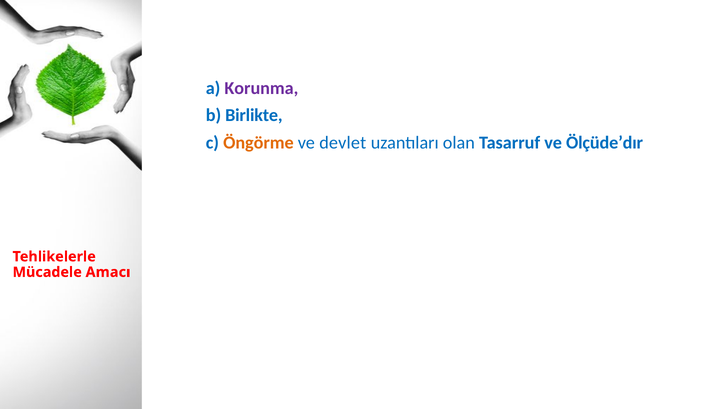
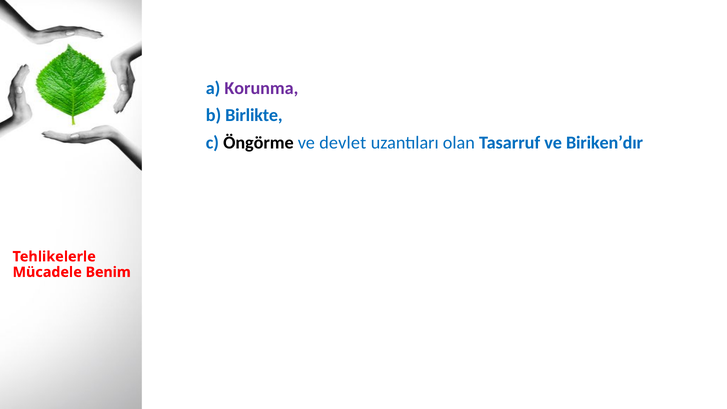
Öngörme colour: orange -> black (258, 142)
Ölçüde’dır: Ölçüde’dır -> Biriken’dır (605, 142)
Amacı: Amacı -> Benim (108, 272)
